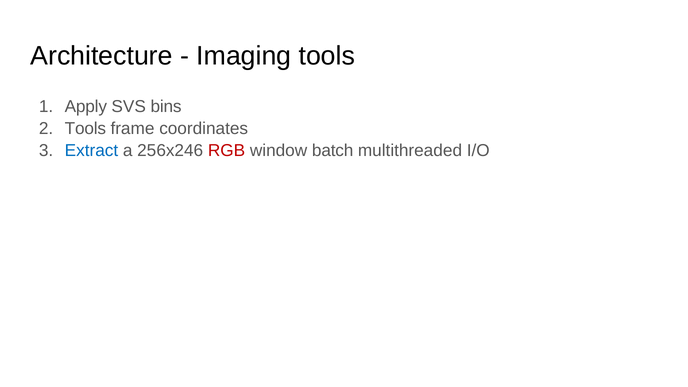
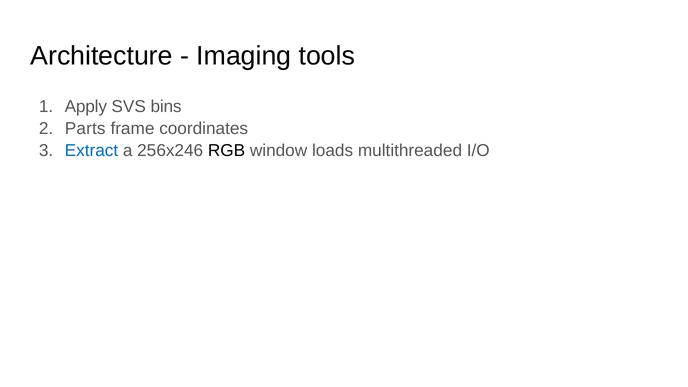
Tools: Tools -> Parts (85, 129)
RGB colour: red -> black (227, 151)
batch: batch -> loads (333, 151)
